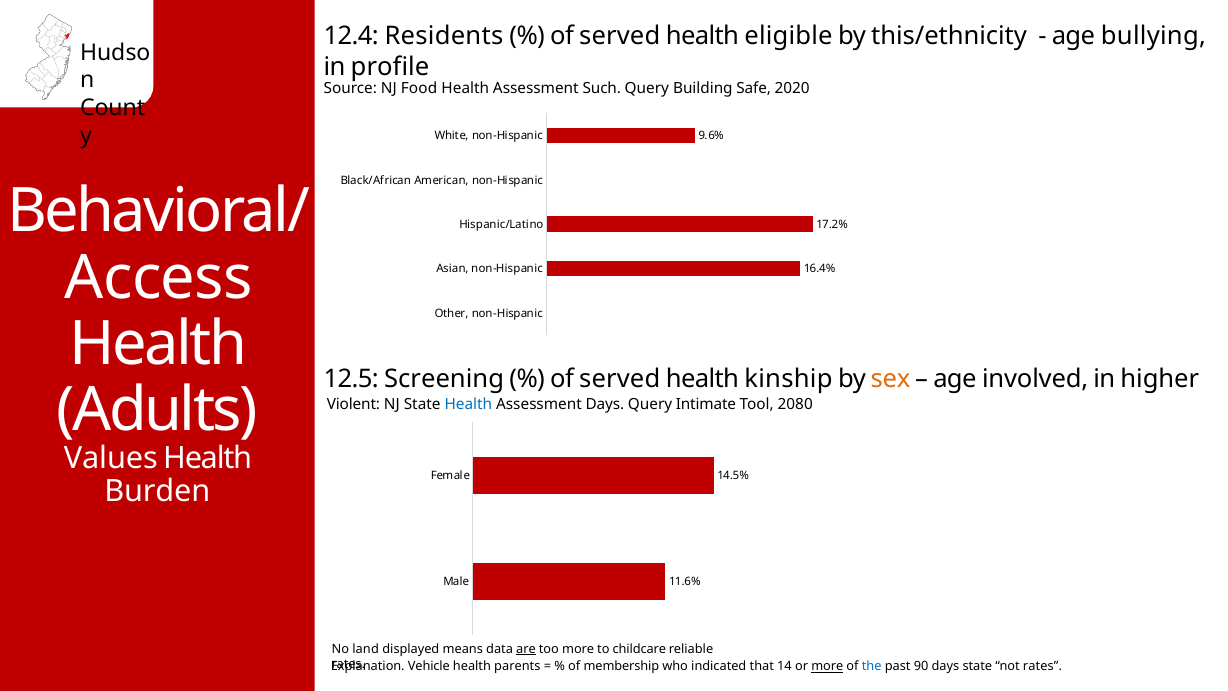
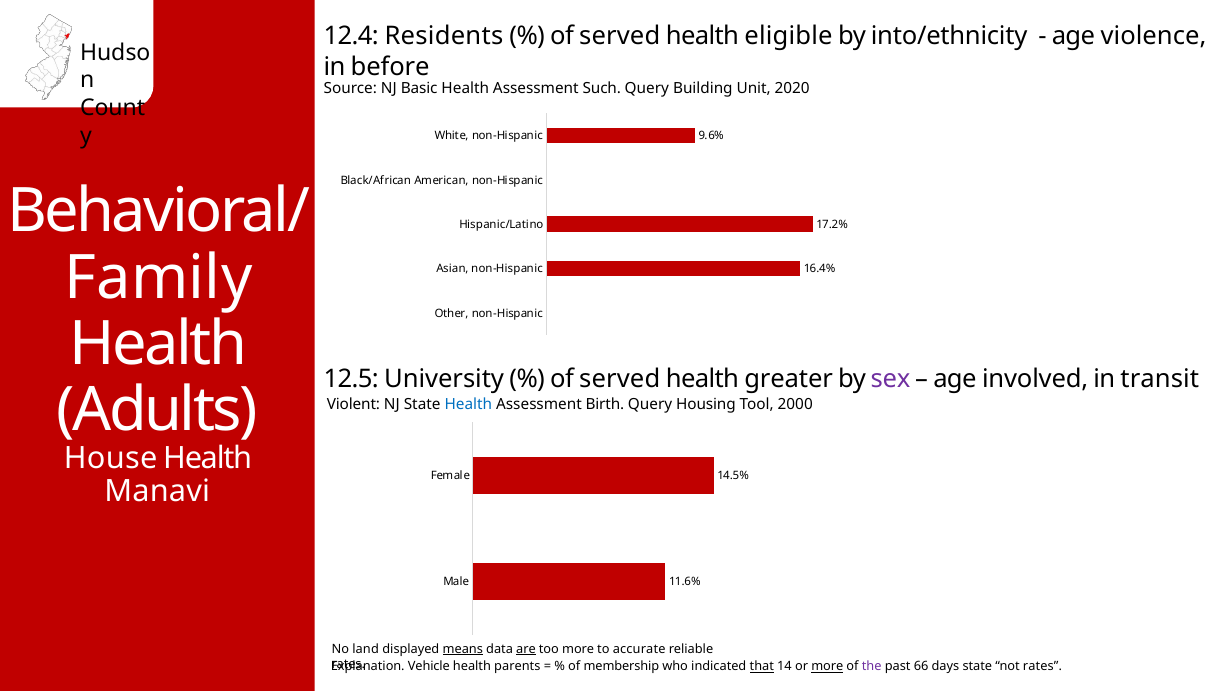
this/ethnicity: this/ethnicity -> into/ethnicity (949, 36)
bullying: bullying -> violence (1154, 36)
profile: profile -> before (390, 67)
Food: Food -> Basic (419, 89)
Safe: Safe -> Unit (754, 89)
Access: Access -> Family (159, 278)
Screening: Screening -> University (444, 379)
kinship: kinship -> greater (789, 379)
sex colour: orange -> purple (891, 379)
higher: higher -> transit (1160, 379)
Assessment Days: Days -> Birth (605, 405)
Intimate: Intimate -> Housing (706, 405)
2080: 2080 -> 2000 (795, 405)
Values: Values -> House (111, 458)
Burden: Burden -> Manavi (157, 492)
means underline: none -> present (463, 649)
childcare: childcare -> accurate (639, 649)
that underline: none -> present (762, 666)
the colour: blue -> purple (872, 666)
90: 90 -> 66 (921, 666)
